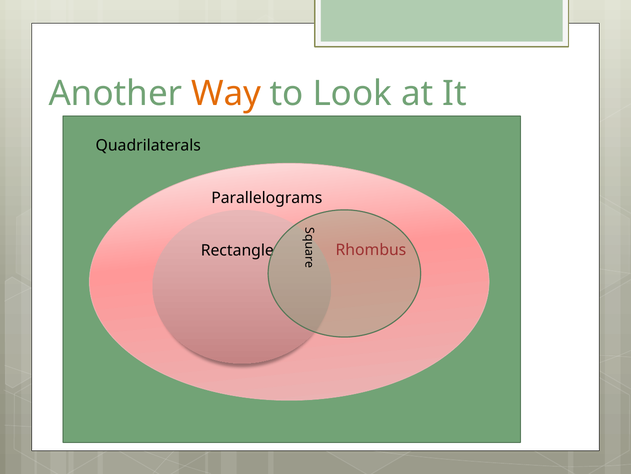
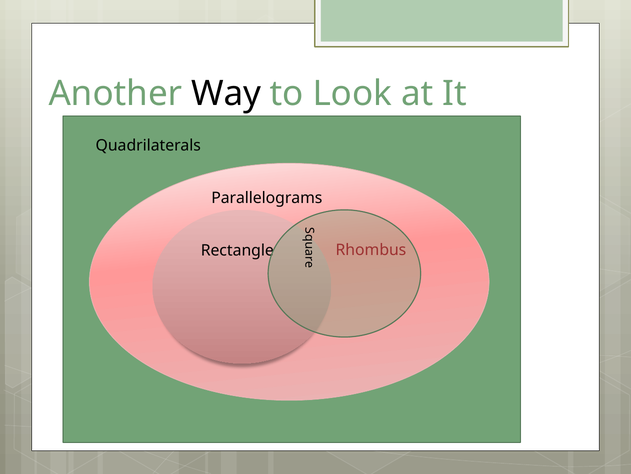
Way colour: orange -> black (226, 93)
